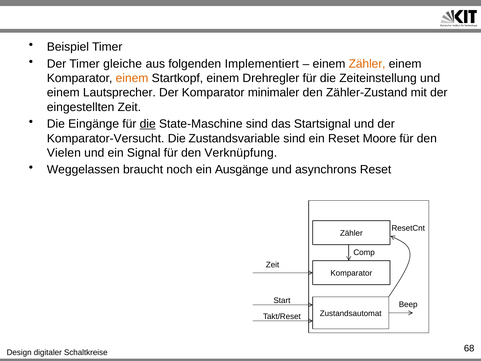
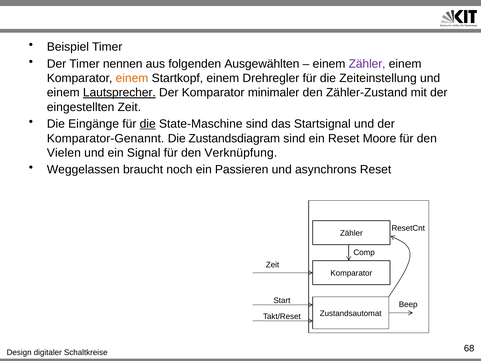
gleiche: gleiche -> nennen (123, 64)
Implementiert: Implementiert -> Ausgewählten (262, 64)
Zähler colour: orange -> purple (367, 64)
Lautsprecher underline: none -> present (119, 93)
Komparator-Versucht: Komparator-Versucht -> Komparator-Genannt (106, 138)
Zustandsvariable: Zustandsvariable -> Zustandsdiagram (234, 138)
Ausgänge: Ausgänge -> Passieren (242, 170)
